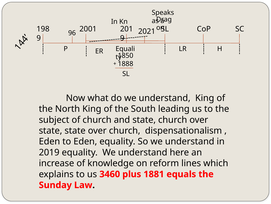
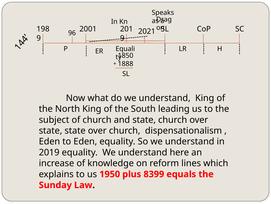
3460: 3460 -> 1950 (110, 174)
1881: 1881 -> 8399 (154, 174)
